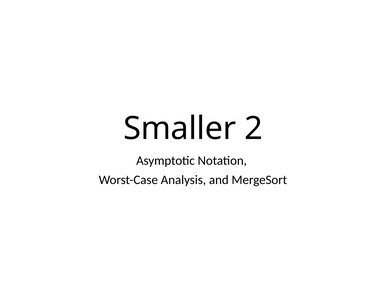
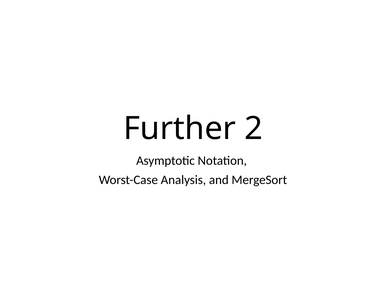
Smaller: Smaller -> Further (180, 129)
